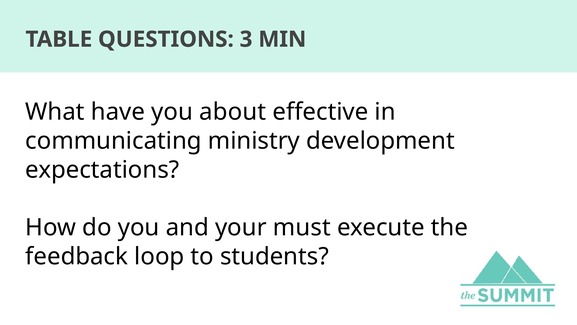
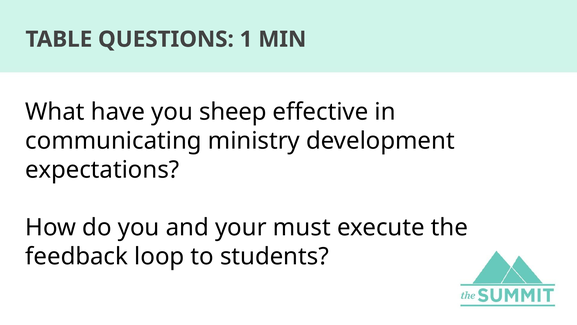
3: 3 -> 1 (246, 39)
about: about -> sheep (233, 112)
